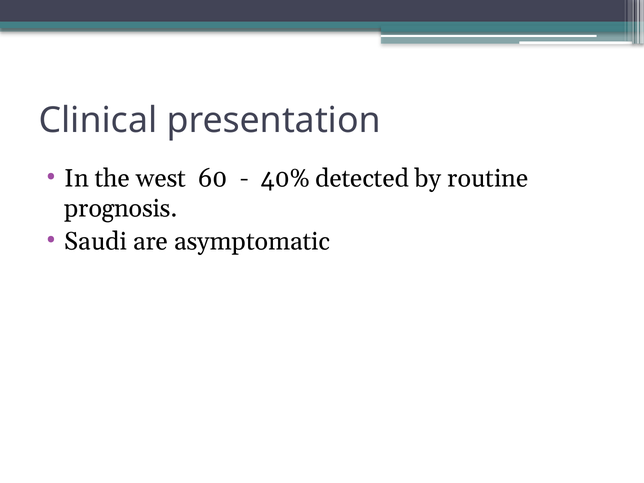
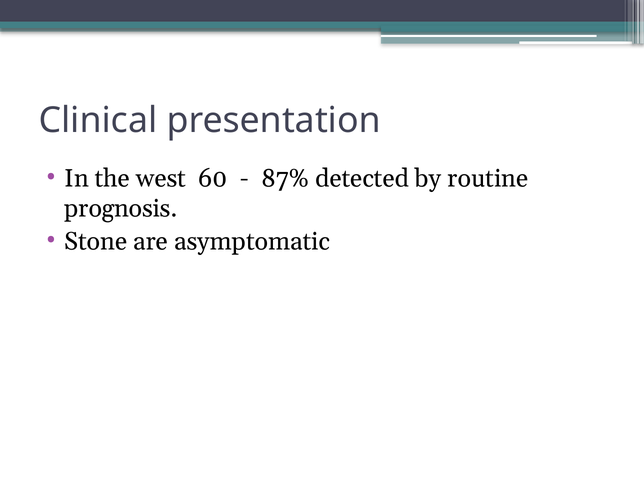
40%: 40% -> 87% (285, 178)
Saudi: Saudi -> Stone (96, 241)
